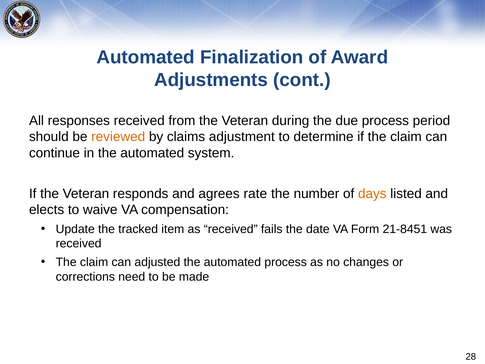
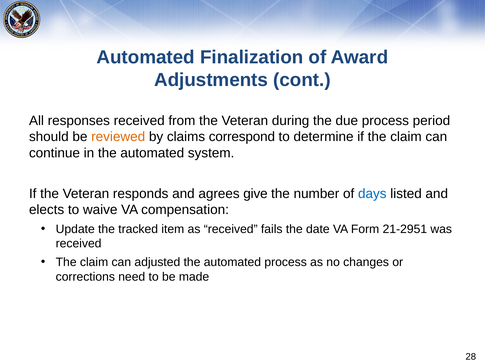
adjustment: adjustment -> correspond (242, 137)
rate: rate -> give (255, 193)
days colour: orange -> blue (372, 193)
21-8451: 21-8451 -> 21-2951 (405, 229)
